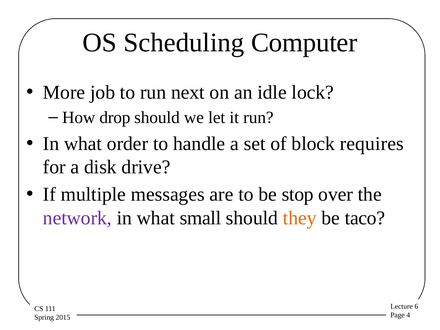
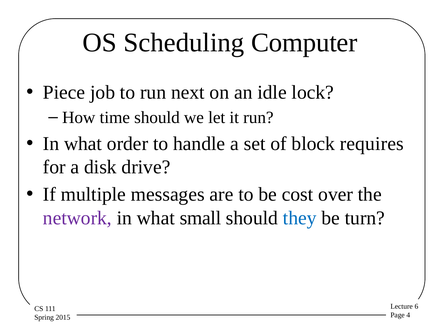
More: More -> Piece (64, 92)
drop: drop -> time (115, 118)
stop: stop -> cost (298, 195)
they colour: orange -> blue (300, 218)
taco: taco -> turn (365, 218)
